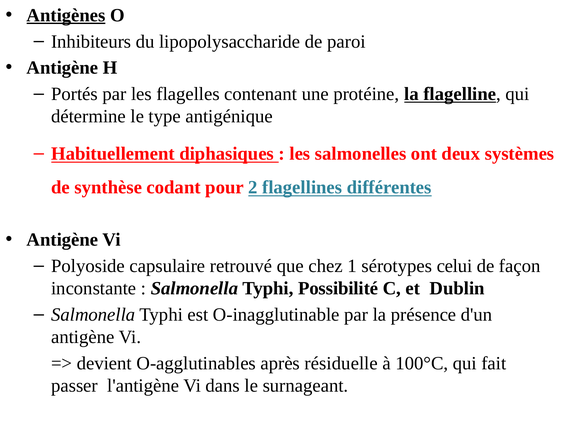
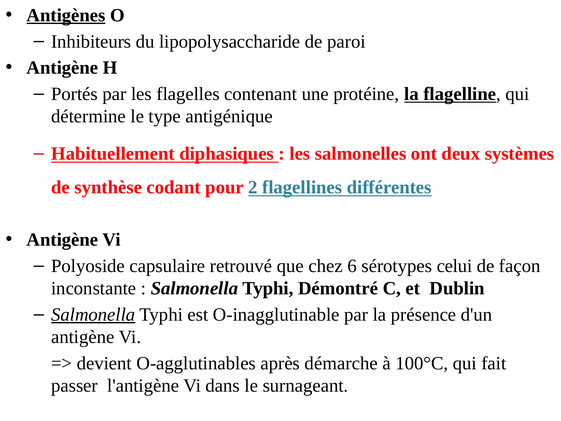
1: 1 -> 6 (352, 266)
Possibilité: Possibilité -> Démontré (338, 288)
Salmonella underline: none -> present (93, 314)
résiduelle: résiduelle -> démarche (341, 363)
